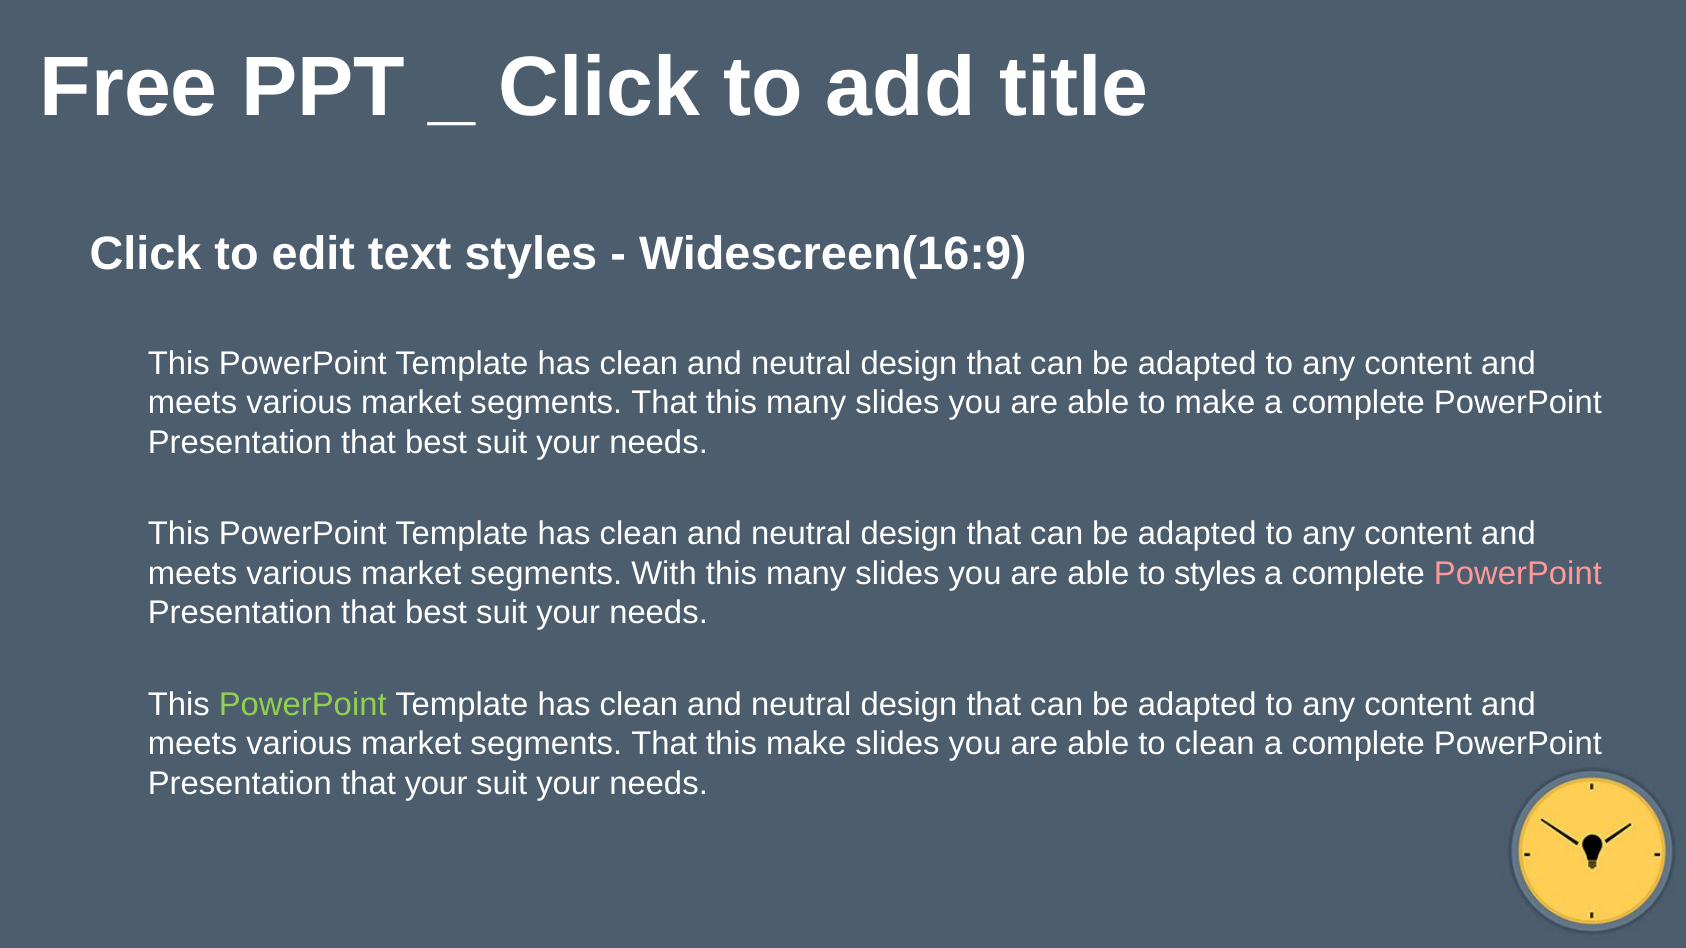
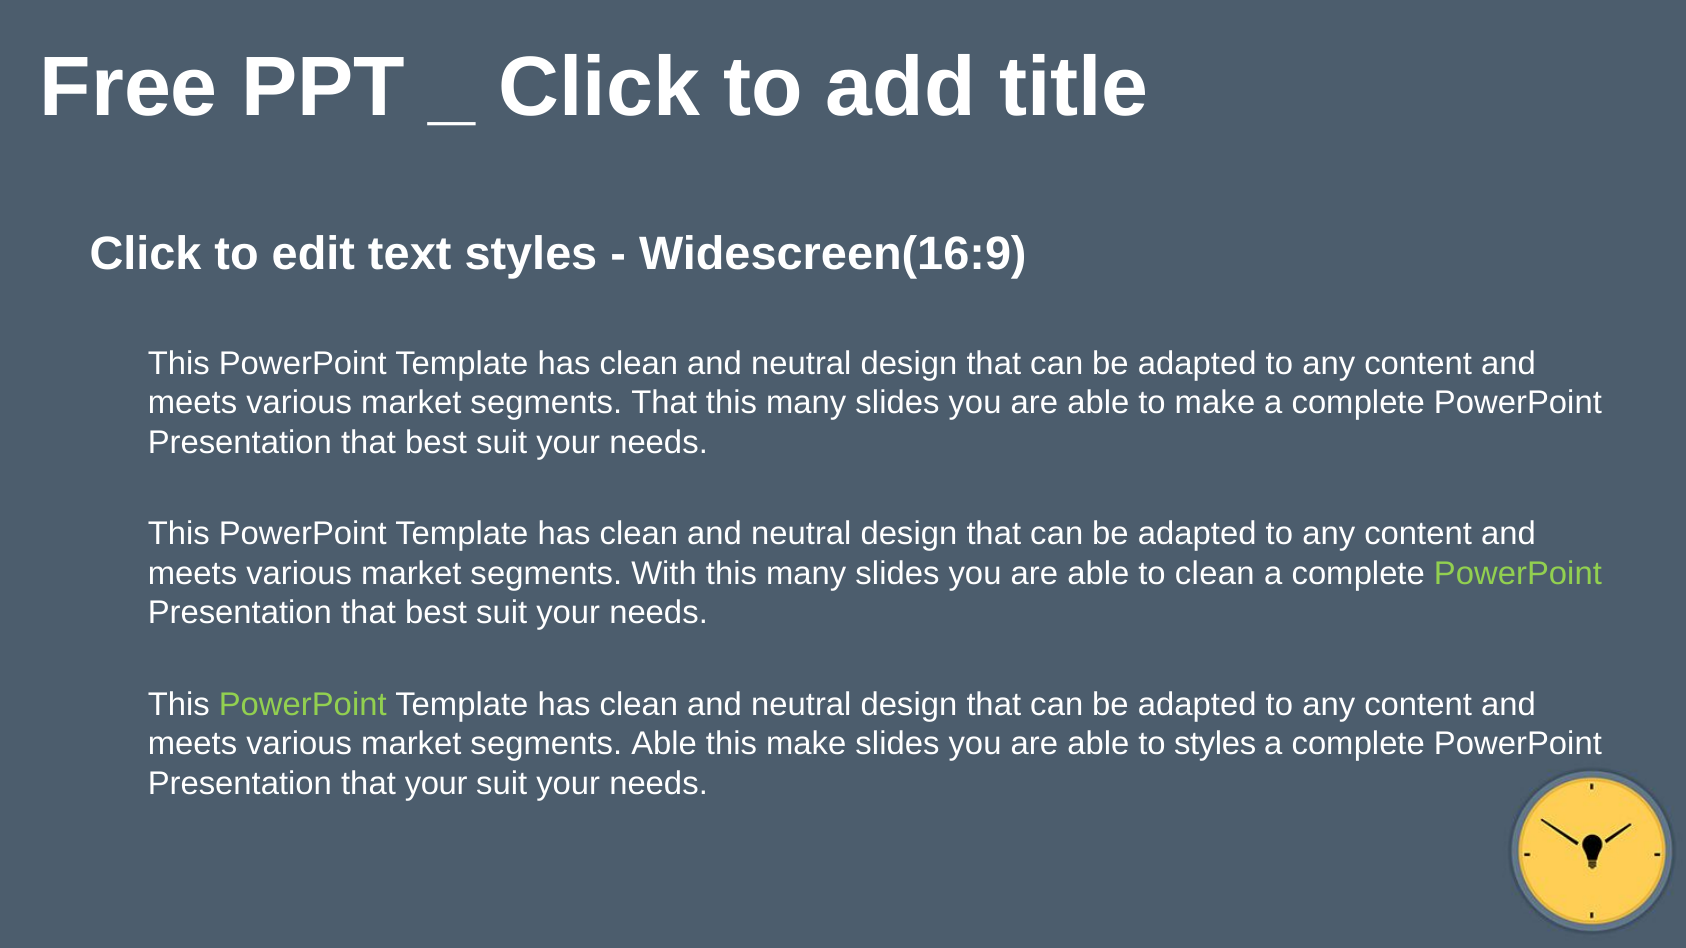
to styles: styles -> clean (1215, 574)
PowerPoint colour: pink -> light green (1518, 574)
That: That -> Able (664, 744)
to clean: clean -> styles (1215, 744)
